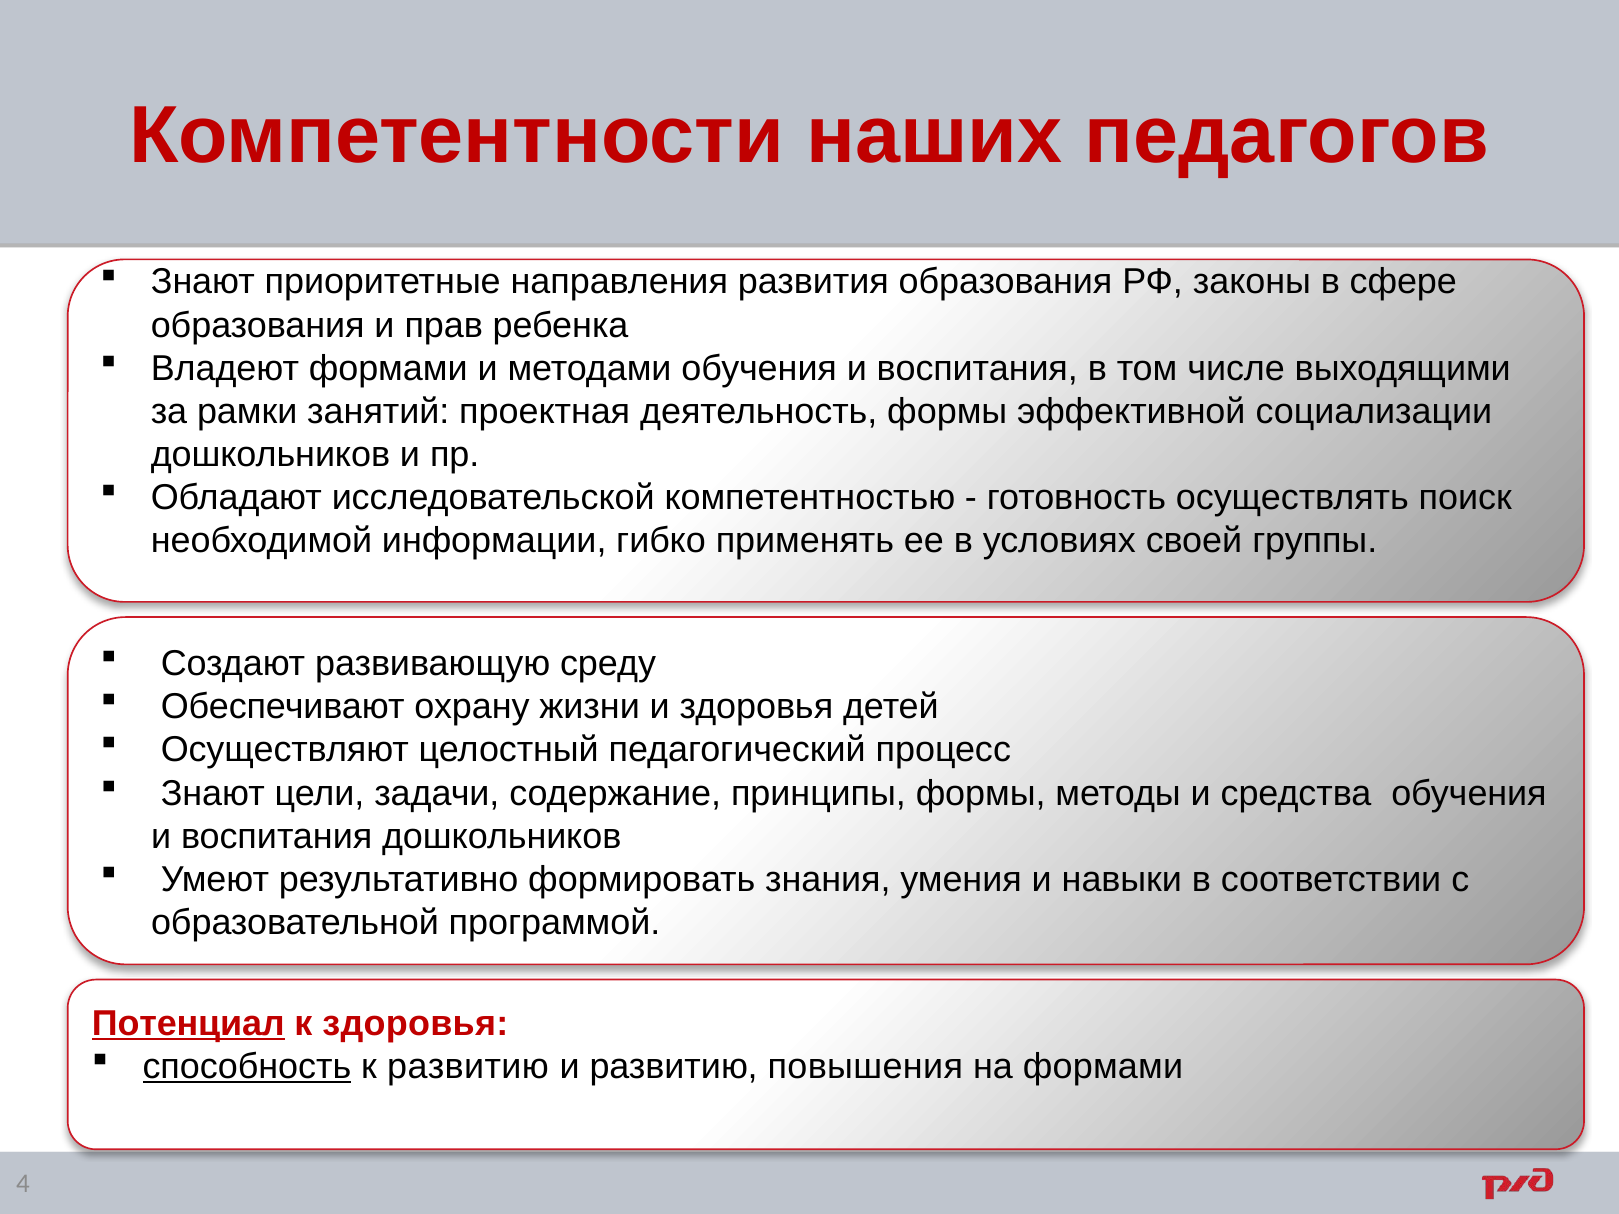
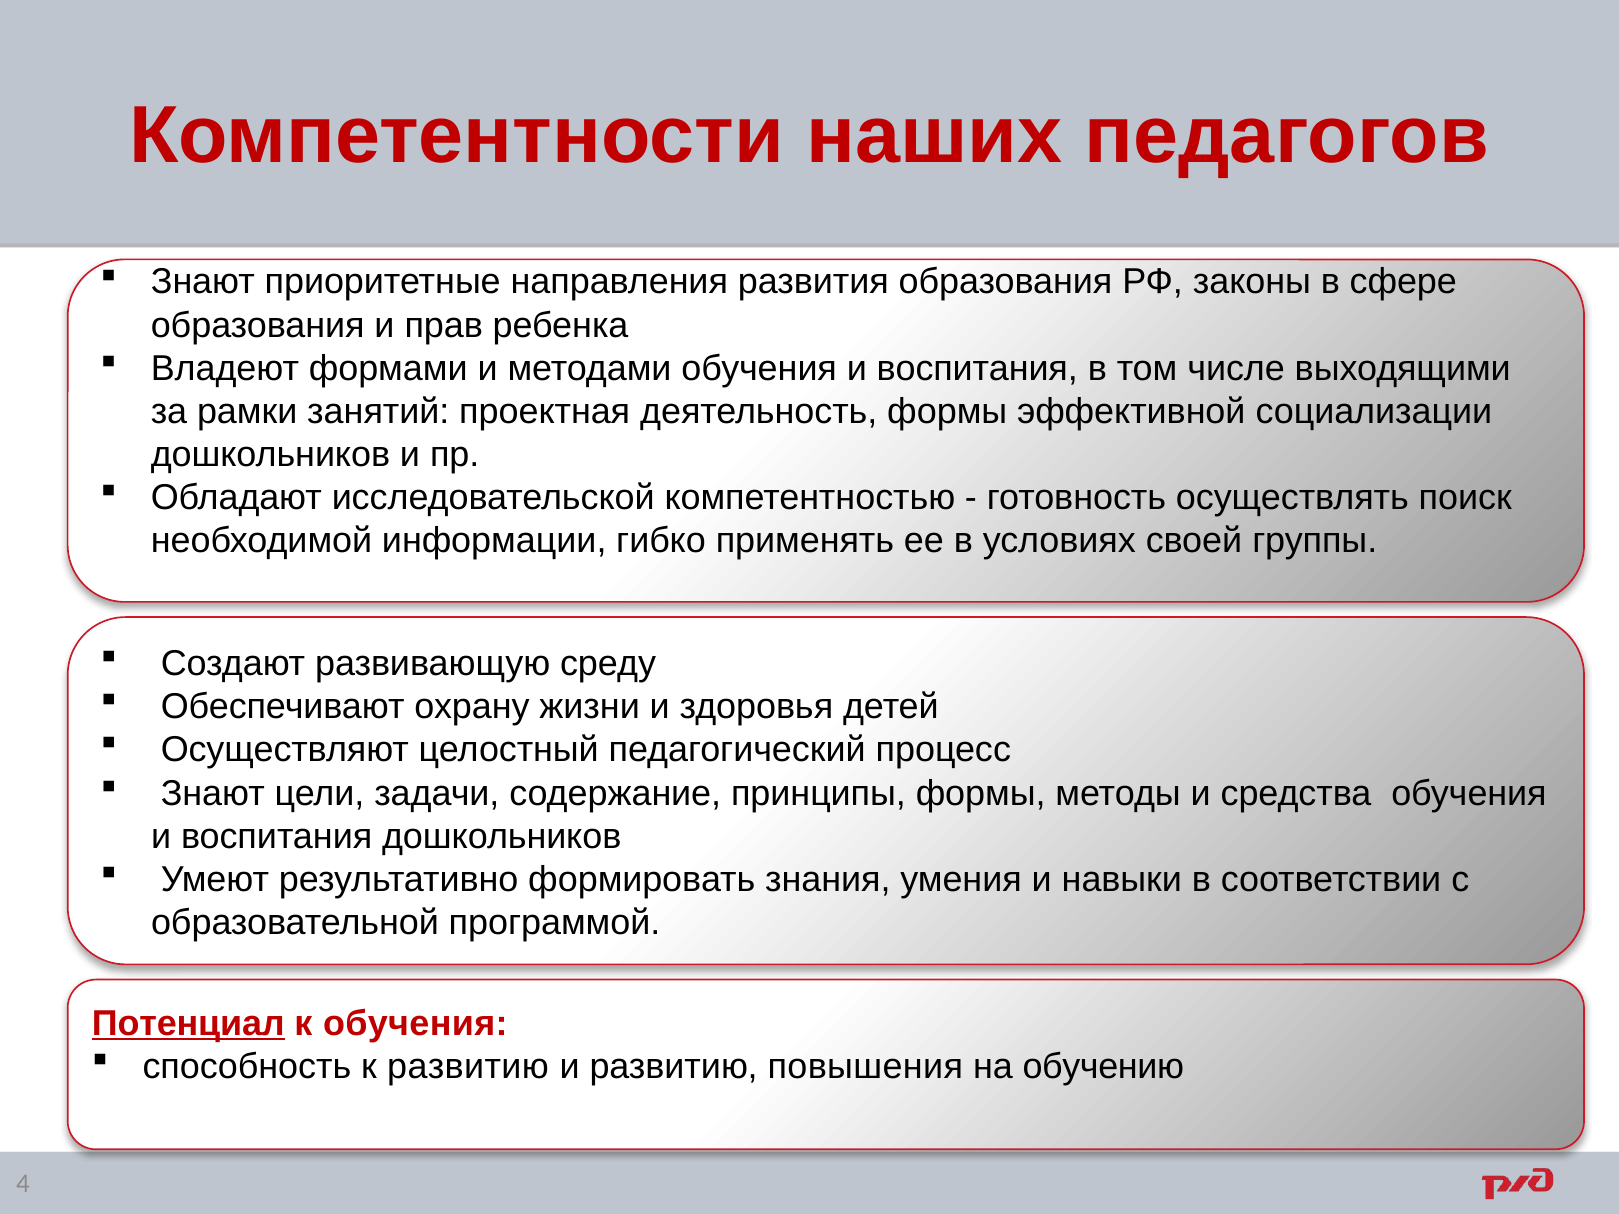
к здоровья: здоровья -> обучения (415, 1024)
способность underline: present -> none (247, 1067)
на формами: формами -> обучению (1103, 1067)
